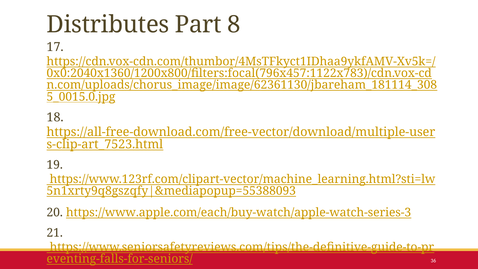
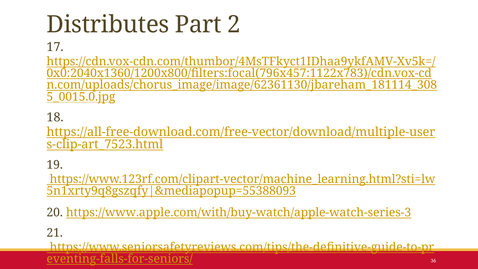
8: 8 -> 2 (234, 25)
https://www.apple.com/each/buy-watch/apple-watch-series-3: https://www.apple.com/each/buy-watch/apple-watch-series-3 -> https://www.apple.com/with/buy-watch/apple-watch-series-3 (239, 213)
